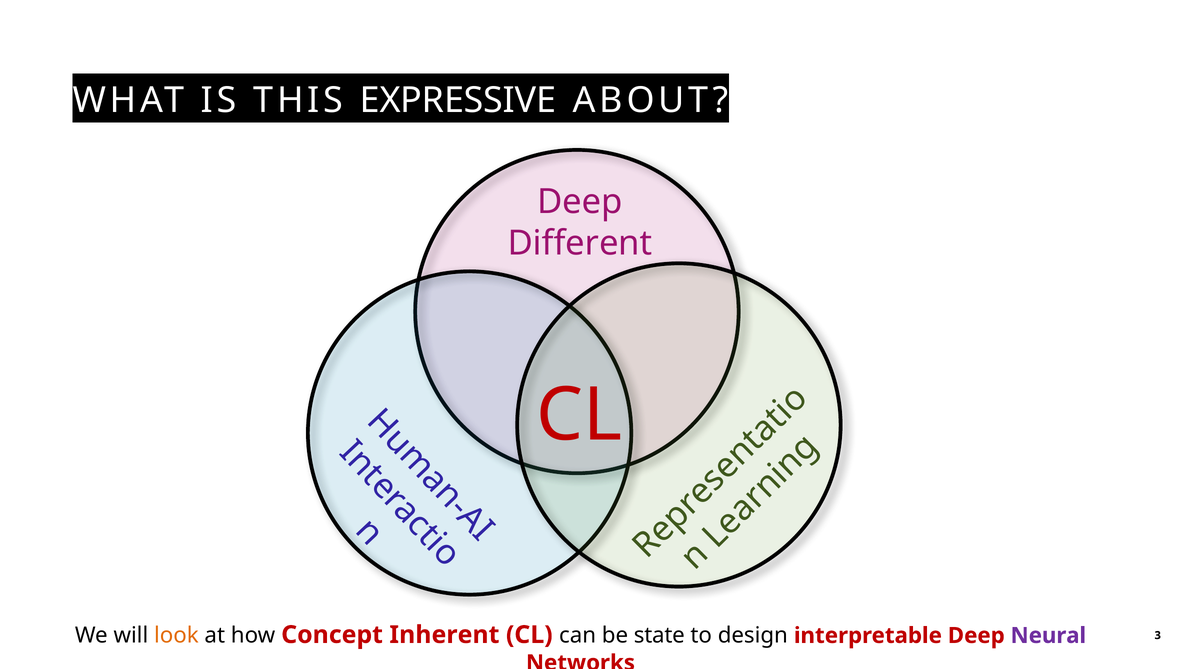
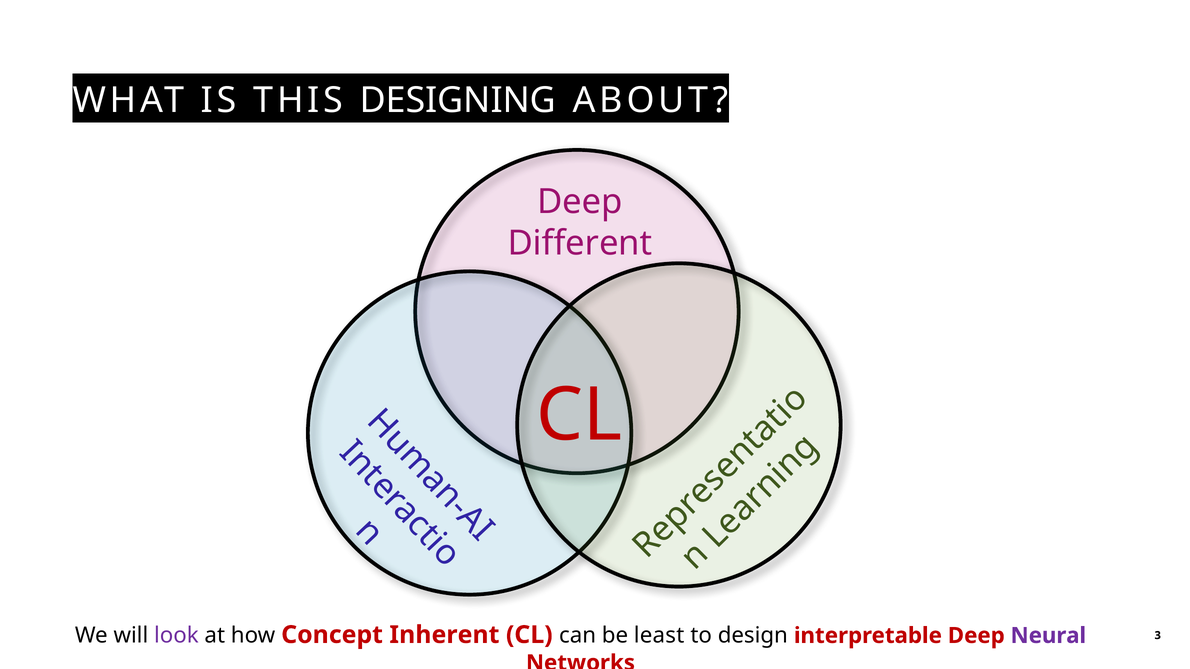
EXPRESSIVE: EXPRESSIVE -> DESIGNING (458, 100)
look colour: orange -> purple (176, 636)
state: state -> least (659, 636)
